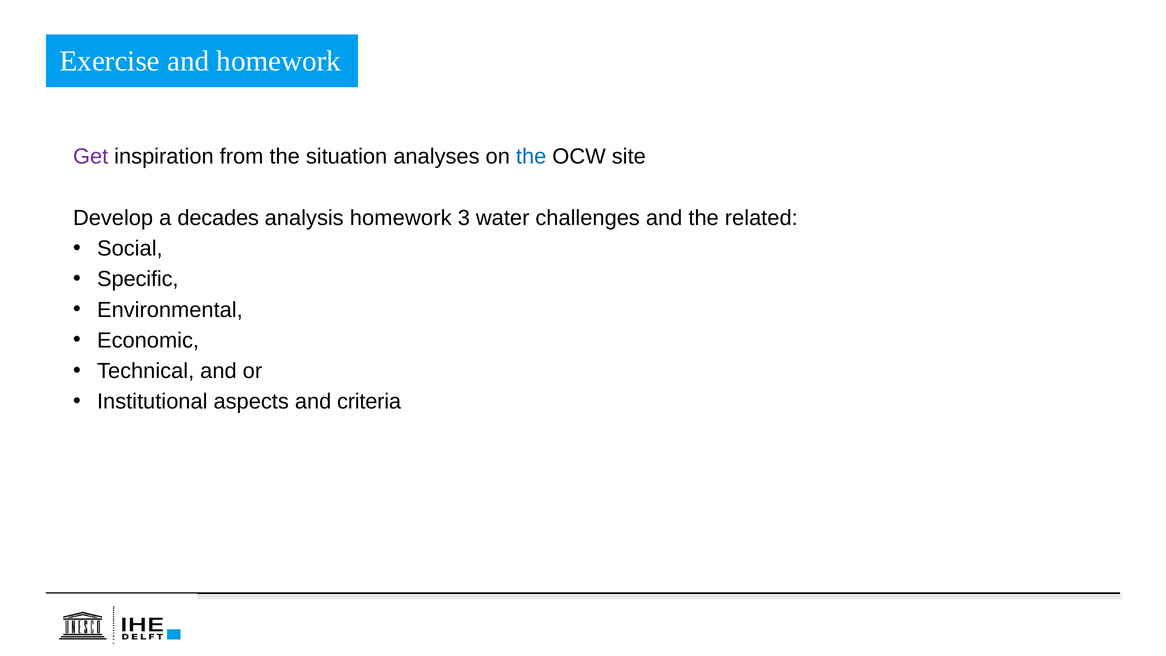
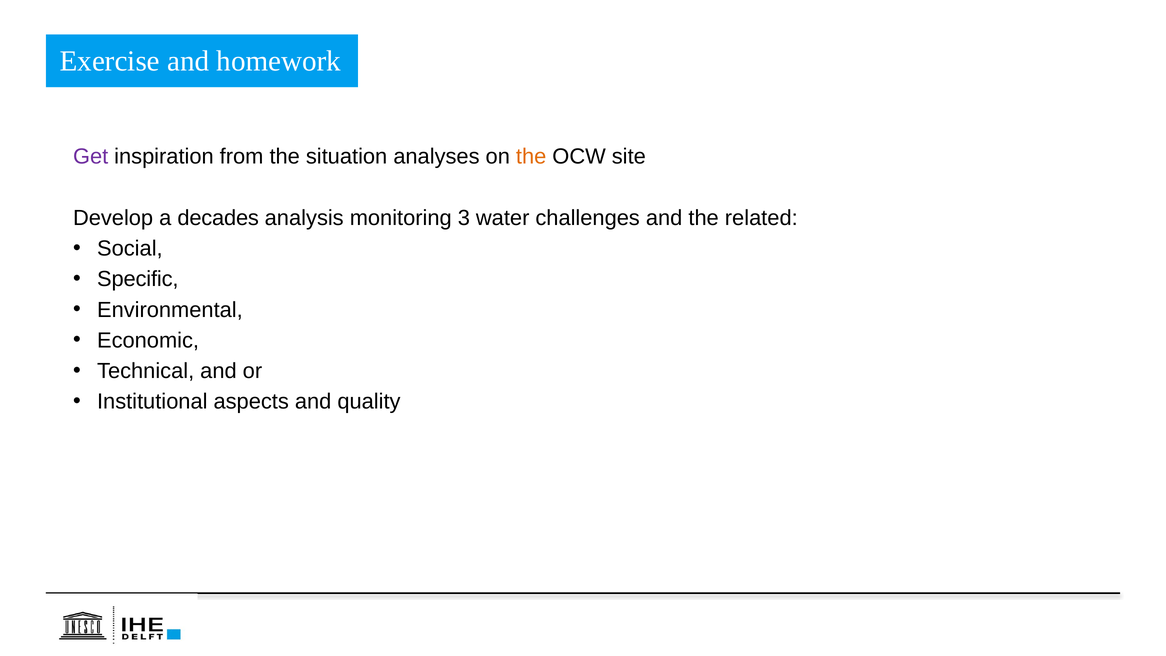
the colour: blue -> orange (531, 157)
analysis homework: homework -> monitoring (401, 218)
criteria: criteria -> quality (369, 402)
